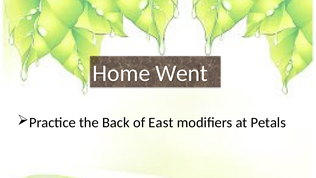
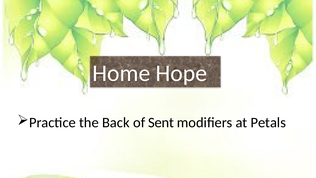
Went: Went -> Hope (181, 73)
East: East -> Sent (161, 122)
